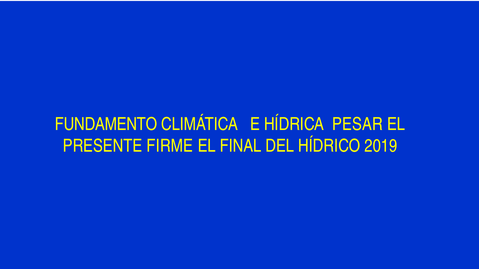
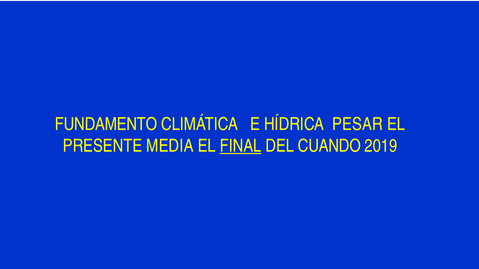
FIRME: FIRME -> MEDIA (170, 146)
FINAL underline: none -> present (241, 146)
HÍDRICO: HÍDRICO -> CUANDO (329, 146)
